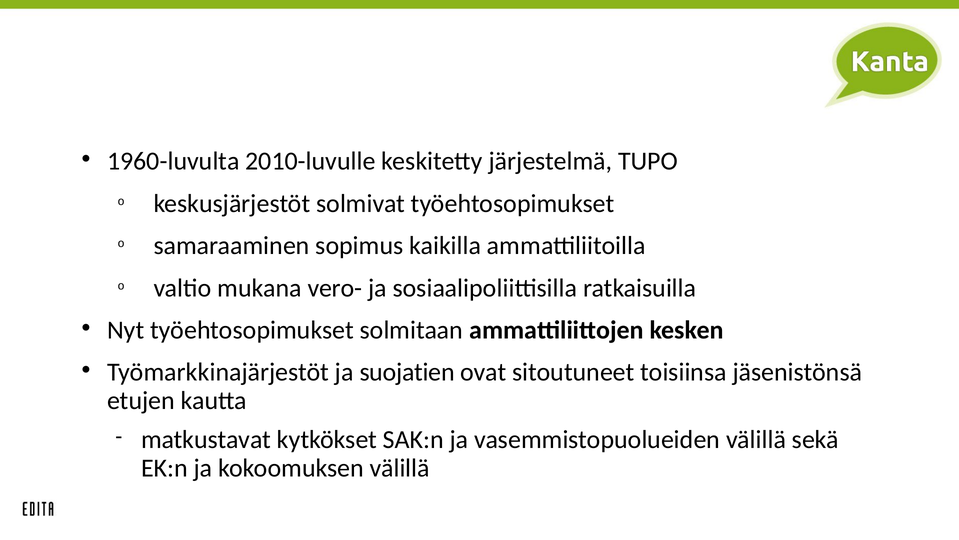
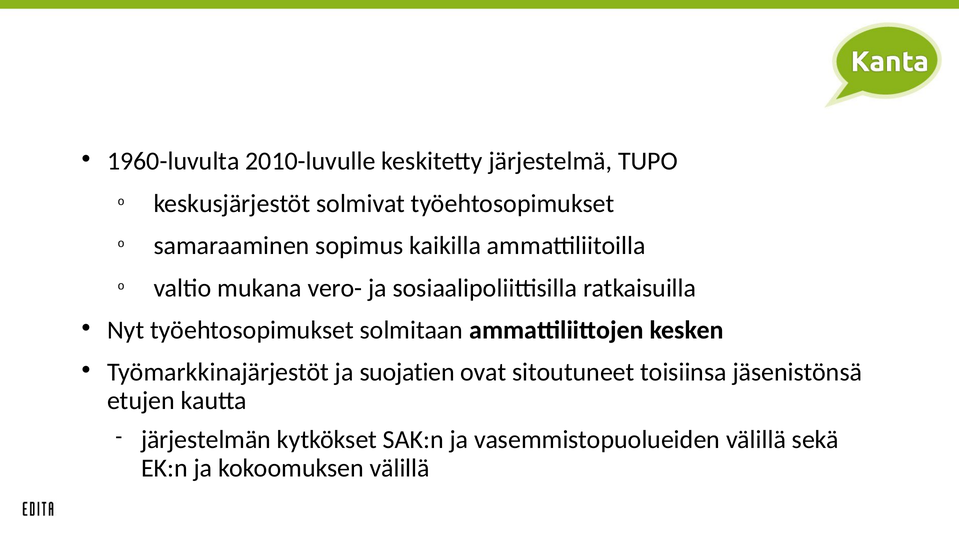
matkustavat: matkustavat -> järjestelmän (206, 439)
